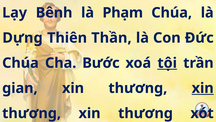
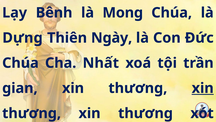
Phạm: Phạm -> Mong (123, 13)
Thần: Thần -> Ngày (112, 38)
Bước: Bước -> Nhất (101, 63)
tội underline: present -> none (167, 63)
